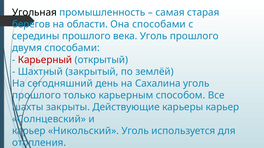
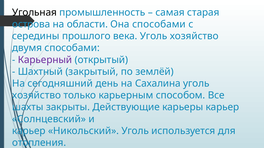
берегов: берегов -> острова (31, 24)
века Уголь прошлого: прошлого -> хозяйство (194, 36)
Карьерный colour: red -> purple (45, 60)
прошлого: прошлого -> хозяйство (37, 96)
